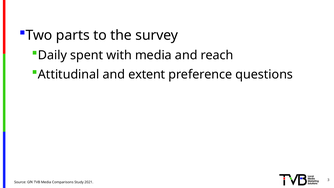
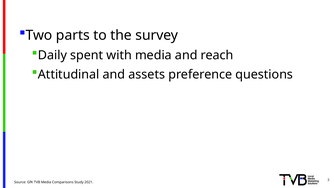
extent: extent -> assets (147, 74)
